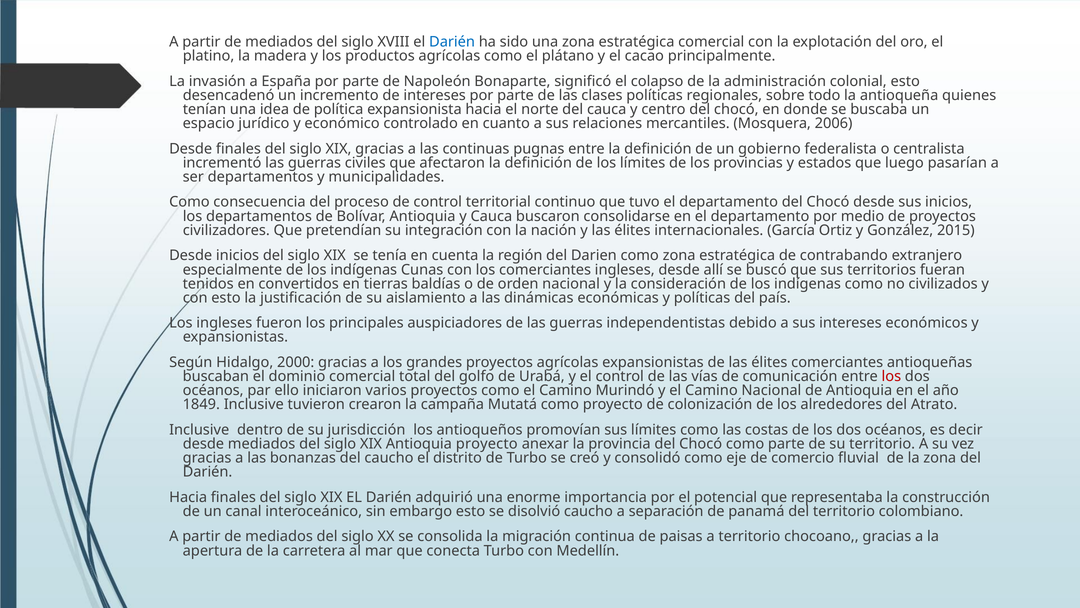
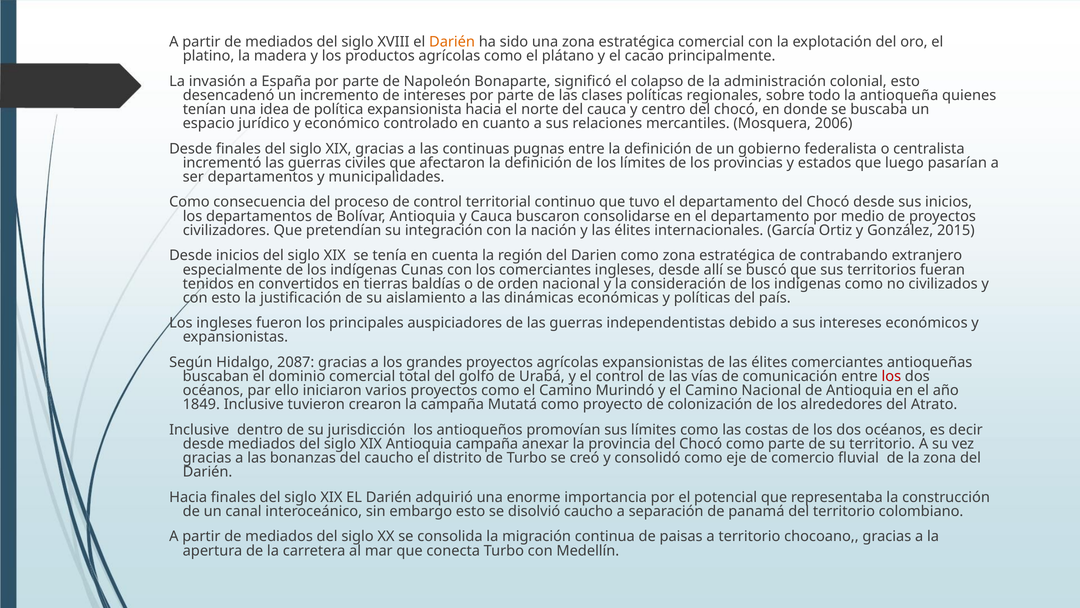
Darién colour: blue -> orange (452, 42)
2000: 2000 -> 2087 (296, 362)
Antioquia proyecto: proyecto -> campaña (487, 444)
